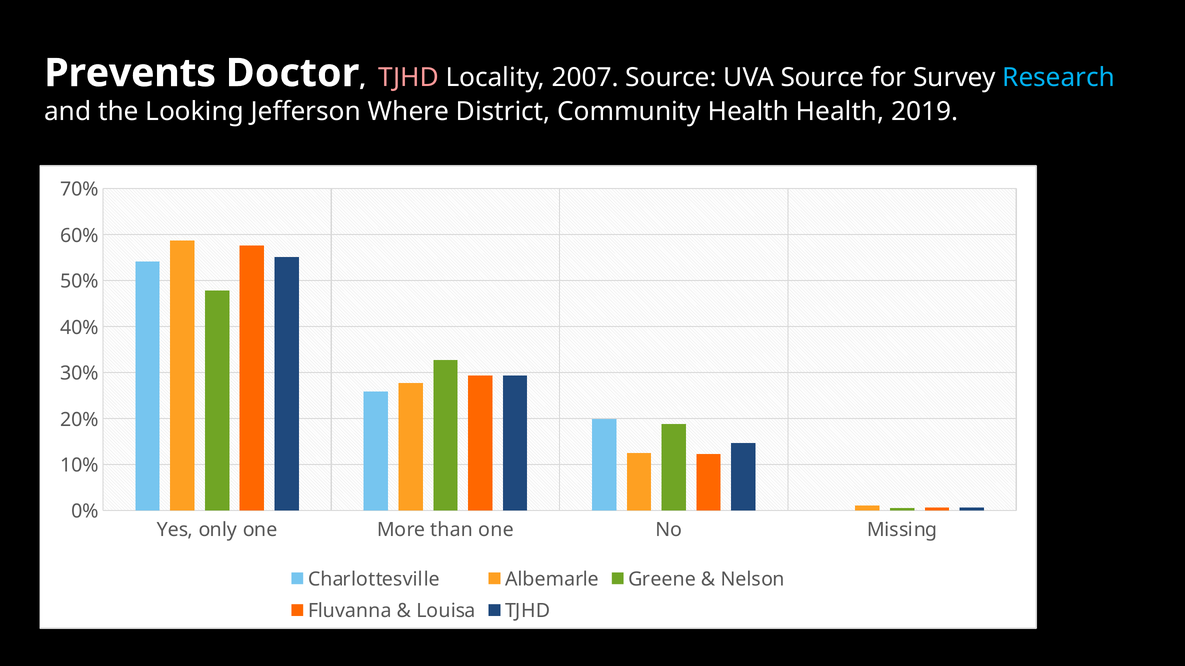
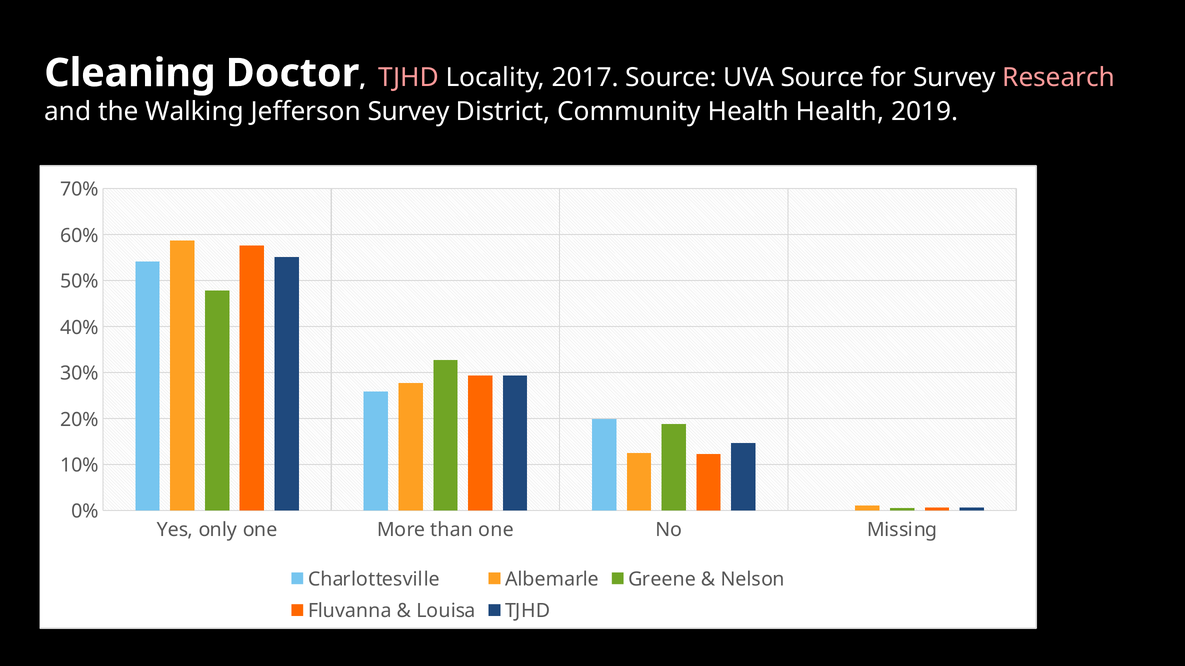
Prevents: Prevents -> Cleaning (130, 73)
2007: 2007 -> 2017 (585, 78)
Research colour: light blue -> pink (1059, 78)
Looking: Looking -> Walking (195, 112)
Jefferson Where: Where -> Survey (409, 112)
